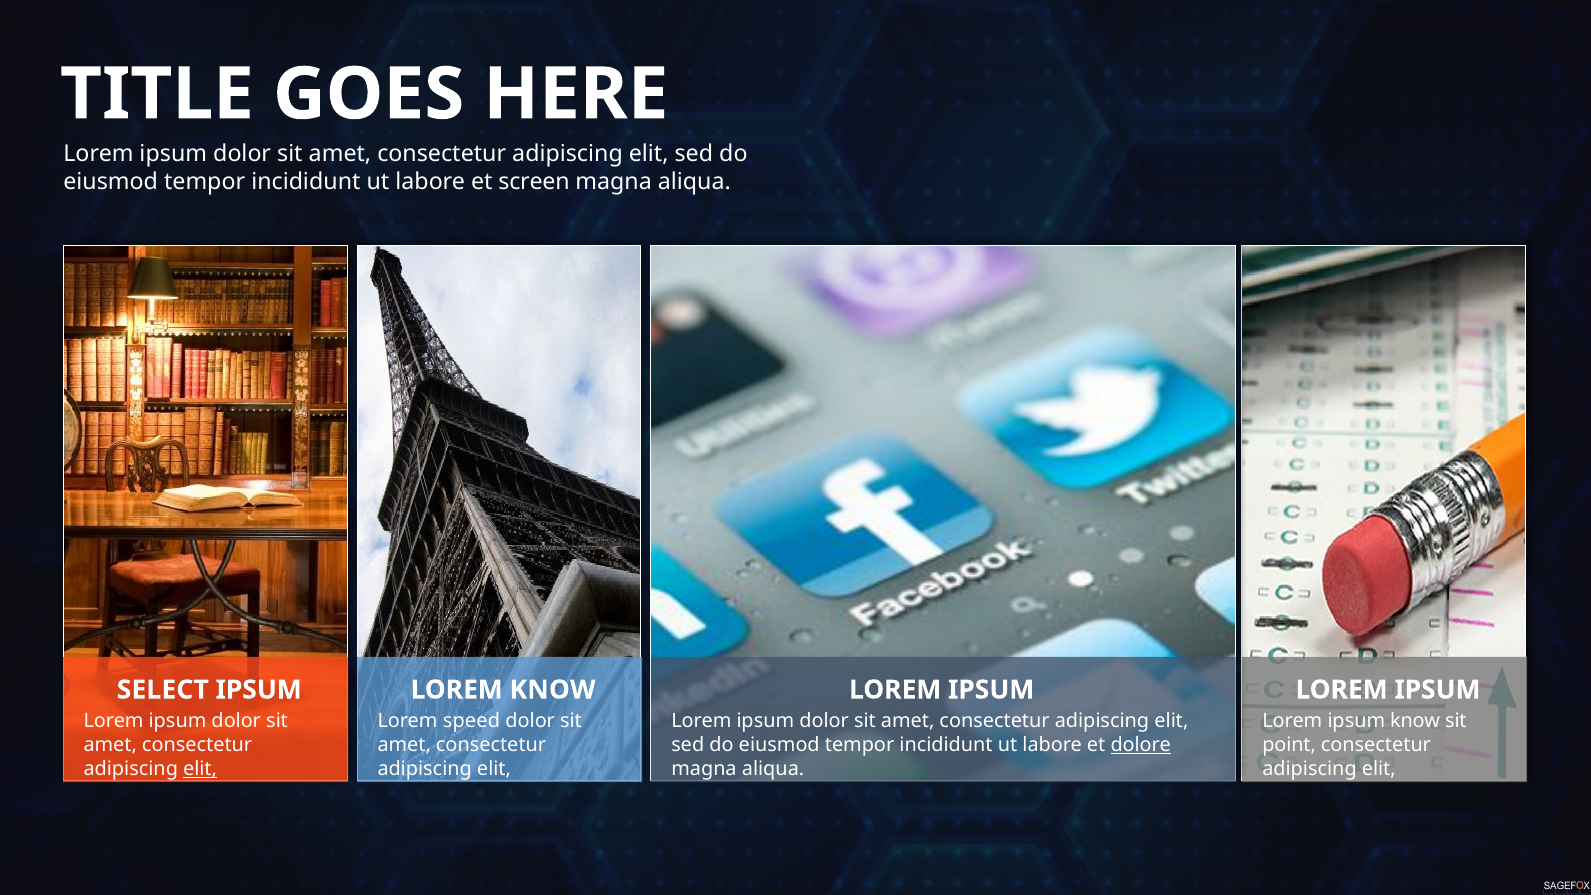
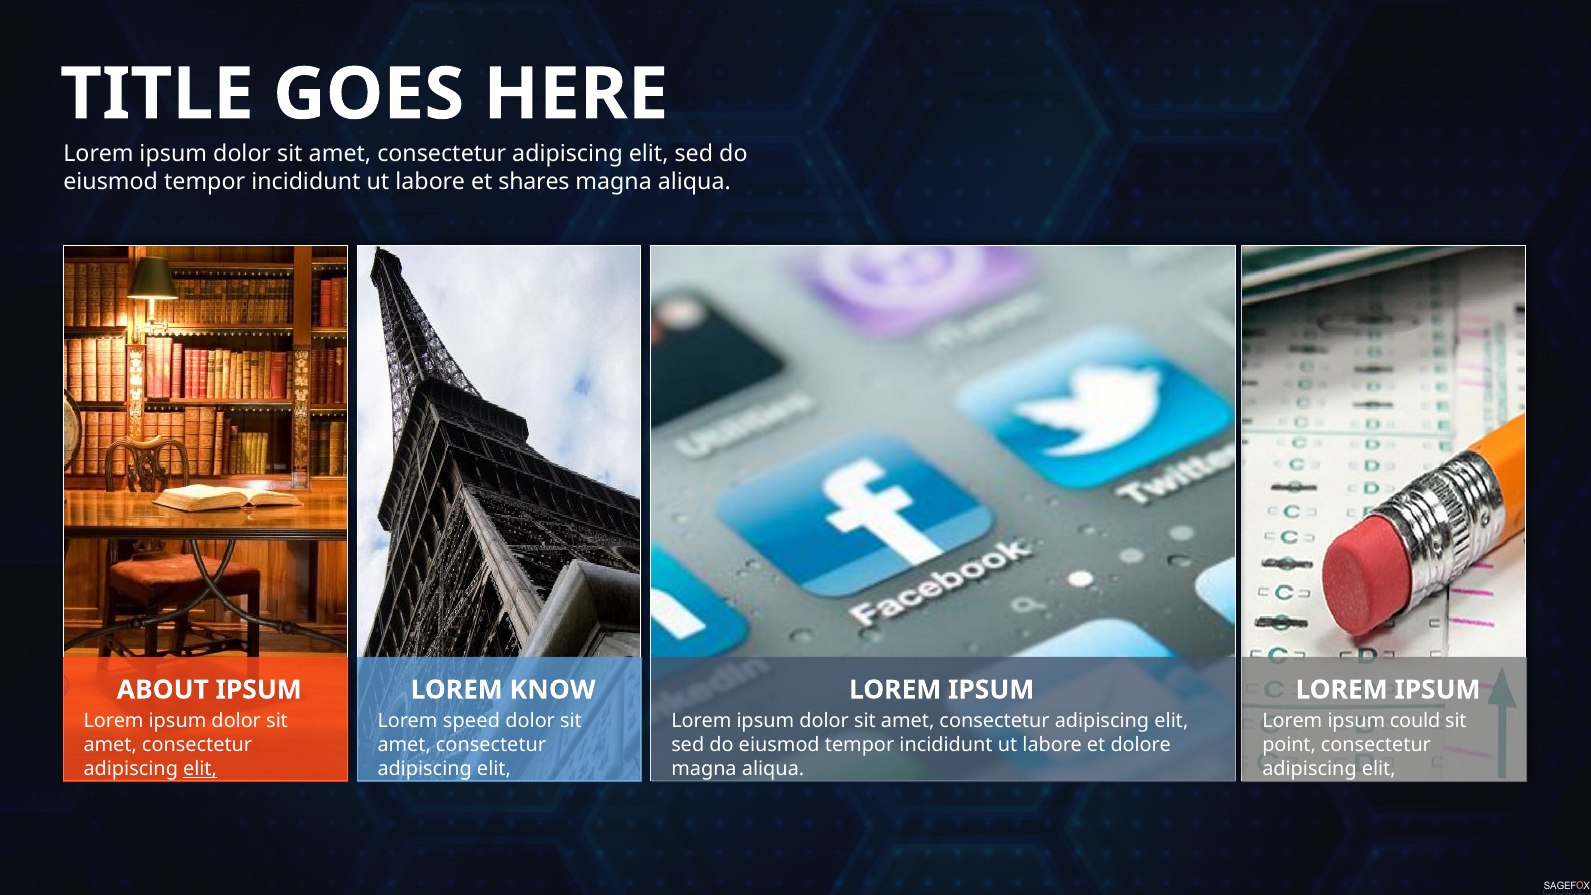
screen: screen -> shares (534, 181)
SELECT: SELECT -> ABOUT (163, 690)
ipsum know: know -> could (1415, 721)
dolore underline: present -> none (1141, 745)
